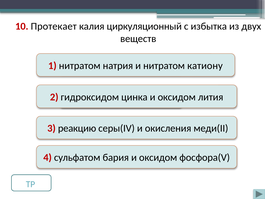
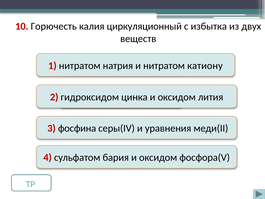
Протекает: Протекает -> Горючесть (54, 26)
реакцию: реакцию -> фосфина (77, 128)
окисления: окисления -> уравнения (168, 128)
